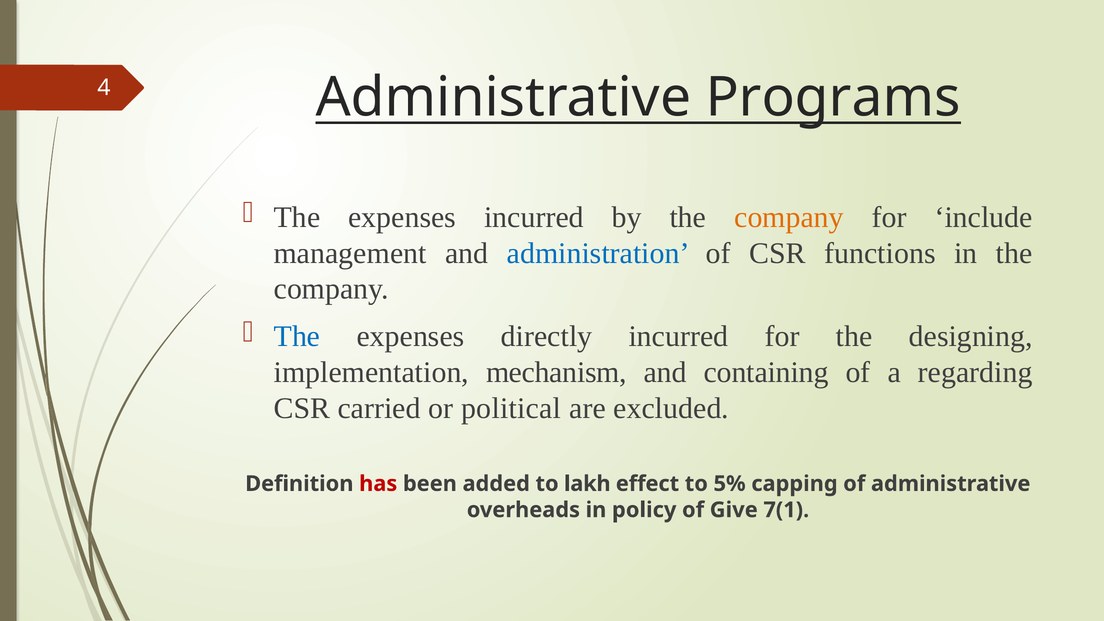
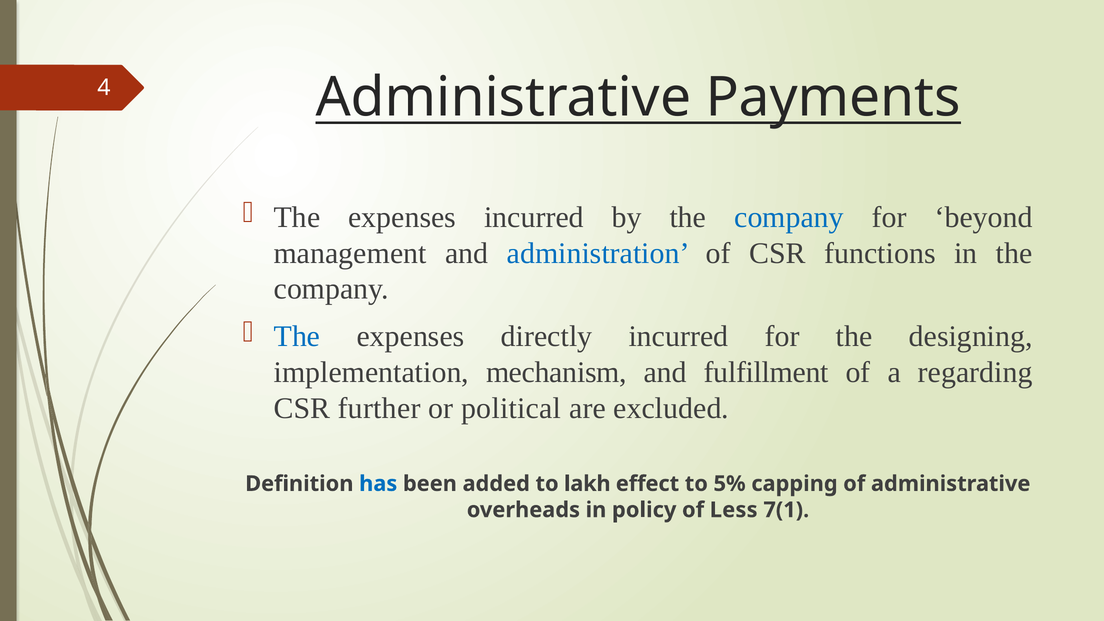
Programs: Programs -> Payments (833, 98)
company colour: orange -> blue (789, 217)
include: include -> beyond (984, 217)
containing: containing -> fulfillment (766, 372)
carried: carried -> further (379, 408)
has colour: red -> blue (378, 484)
Give: Give -> Less (734, 510)
